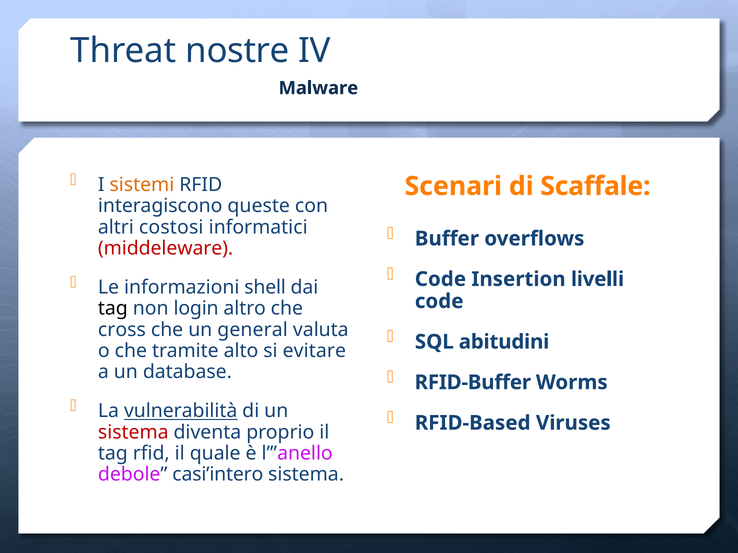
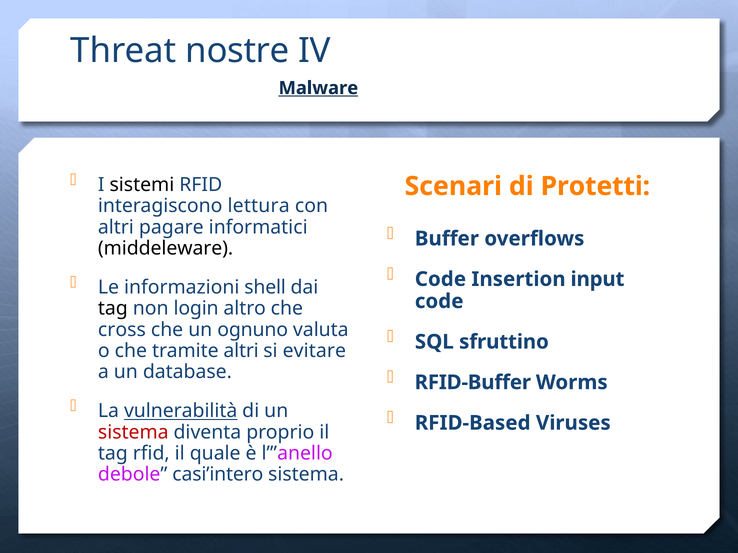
Malware underline: none -> present (318, 88)
sistemi colour: orange -> black (142, 185)
Scaffale: Scaffale -> Protetti (595, 186)
queste: queste -> lettura (259, 206)
costosi: costosi -> pagare (171, 227)
middeleware colour: red -> black (166, 248)
livelli: livelli -> input (598, 279)
general: general -> ognuno (253, 330)
abitudini: abitudini -> sfruttino (504, 342)
tramite alto: alto -> altri (241, 351)
